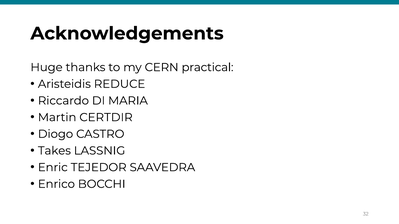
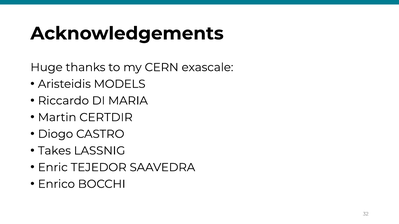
practical: practical -> exascale (207, 67)
REDUCE: REDUCE -> MODELS (120, 84)
